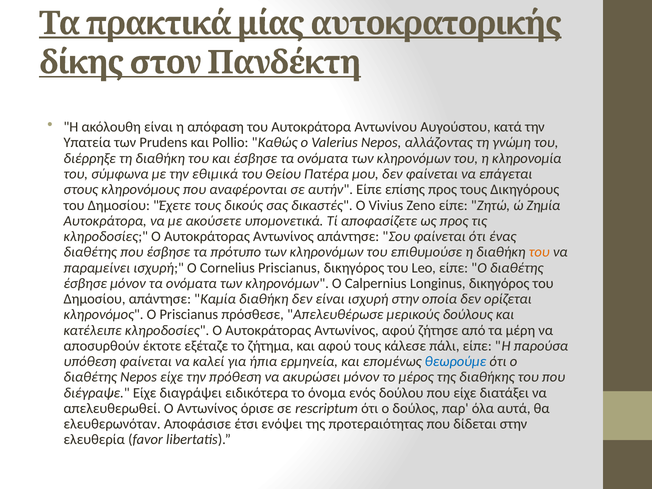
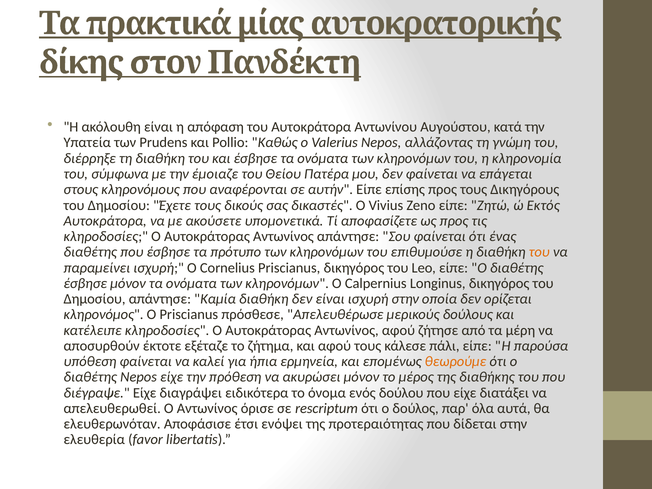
εθιμικά: εθιμικά -> έμοιαζε (215, 174)
Ζημία: Ζημία -> Εκτός (543, 205)
θεωρούμε colour: blue -> orange (456, 362)
